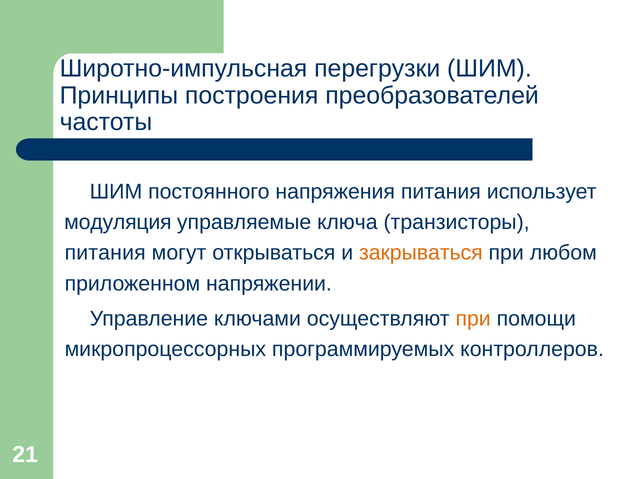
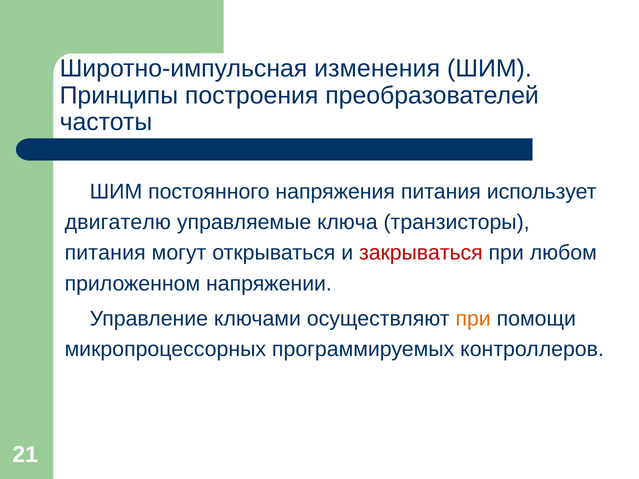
перегрузки: перегрузки -> изменения (377, 69)
модуляция: модуляция -> двигателю (118, 222)
закрываться colour: orange -> red (421, 253)
